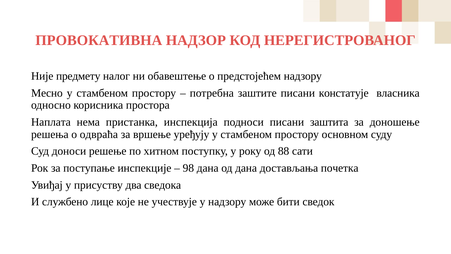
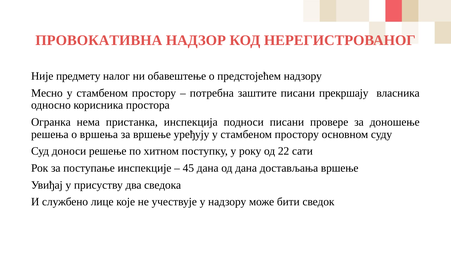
констатује: констатује -> прекршају (344, 93)
Наплата: Наплата -> Огранка (51, 122)
заштита: заштита -> провере (329, 122)
одвраћа: одвраћа -> вршења (99, 134)
88: 88 -> 22 (284, 151)
98: 98 -> 45 (188, 168)
достављања почетка: почетка -> вршење (340, 168)
